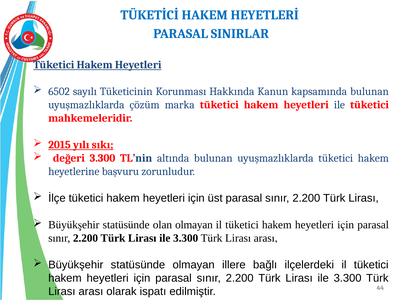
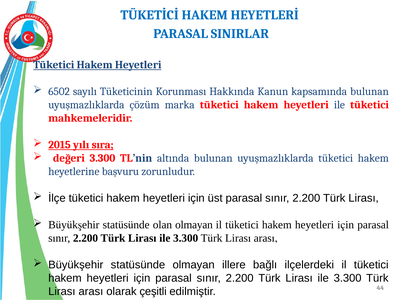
sıkı: sıkı -> sıra (103, 145)
ispatı: ispatı -> çeşitli (153, 292)
